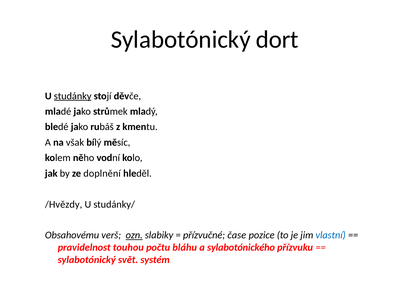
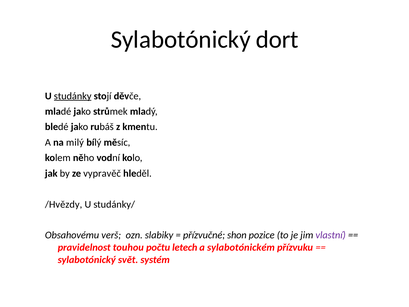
však: však -> milý (75, 142)
doplnění: doplnění -> vypravěč (102, 173)
ozn underline: present -> none (134, 235)
čase: čase -> shon (237, 235)
vlastní colour: blue -> purple (331, 235)
bláhu: bláhu -> letech (185, 247)
sylabotónického: sylabotónického -> sylabotónickém (241, 247)
